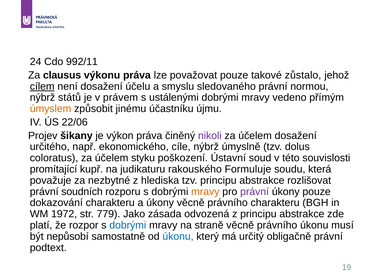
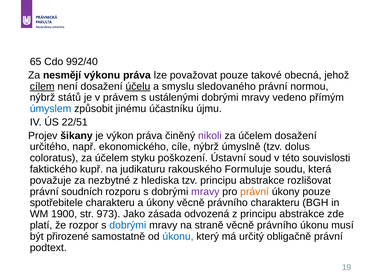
24: 24 -> 65 (36, 62)
992/11: 992/11 -> 992/40 (82, 62)
clausus: clausus -> nesmějí (62, 75)
zůstalo: zůstalo -> obecná (303, 75)
účelu underline: none -> present (138, 86)
úmyslem colour: orange -> blue (51, 109)
22/06: 22/06 -> 22/51 (75, 122)
promítající: promítající -> faktického (53, 169)
mravy colour: orange -> purple (205, 191)
právní colour: purple -> orange (255, 191)
dokazování: dokazování -> spotřebitele (56, 203)
1972: 1972 -> 1900 (64, 214)
779: 779 -> 973 (108, 214)
nepůsobí: nepůsobí -> přirozené (68, 236)
